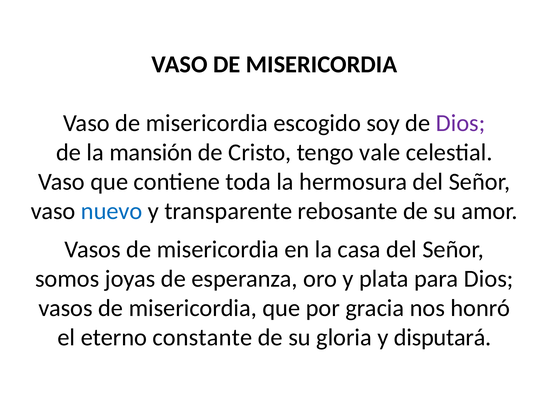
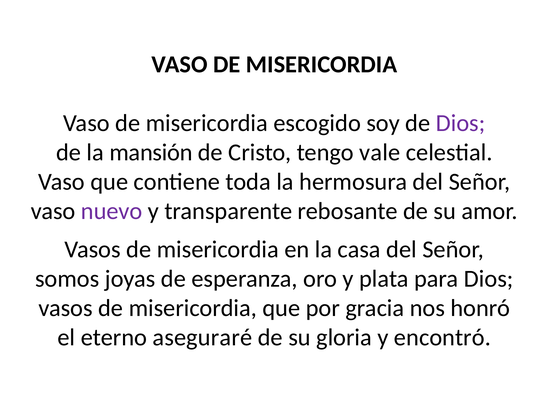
nuevo colour: blue -> purple (112, 211)
constante: constante -> aseguraré (202, 337)
disputará: disputará -> encontró (442, 337)
